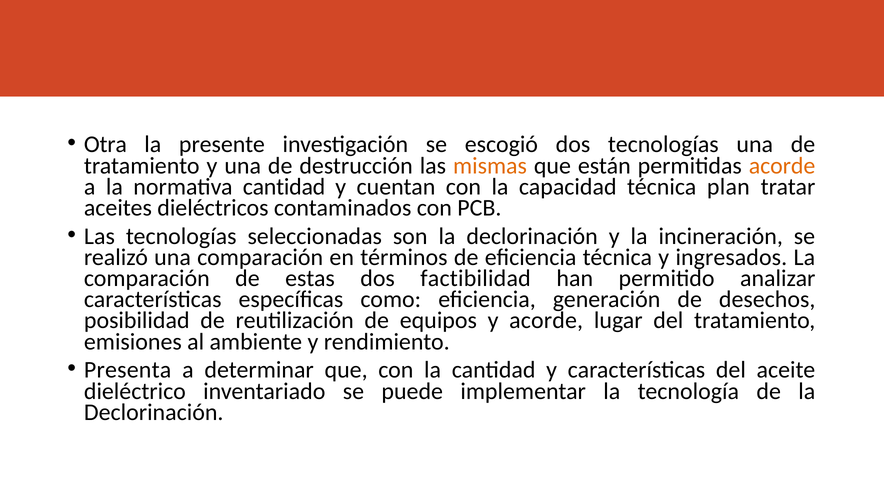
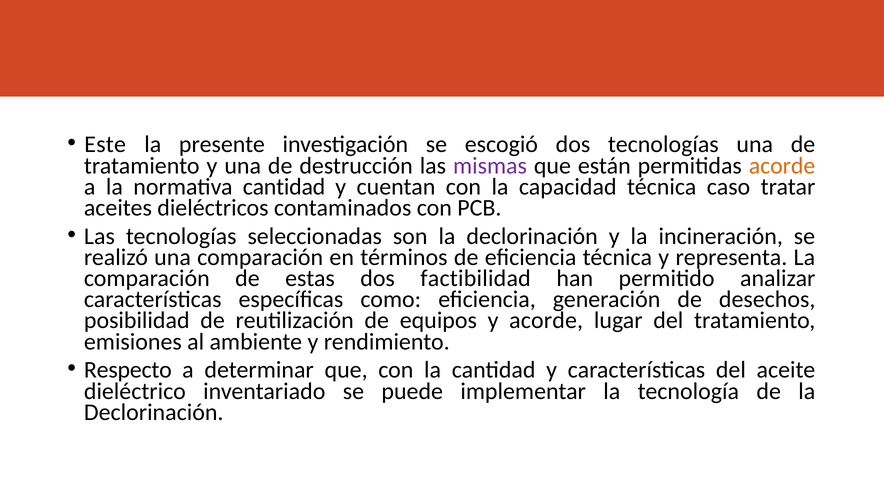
Otra: Otra -> Este (105, 145)
mismas colour: orange -> purple (490, 166)
plan: plan -> caso (729, 187)
ingresados: ingresados -> representa (731, 257)
Presenta: Presenta -> Respecto (128, 370)
